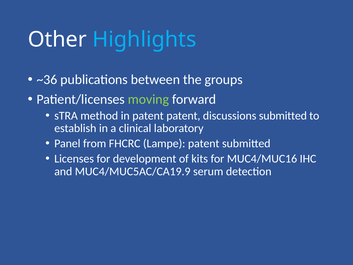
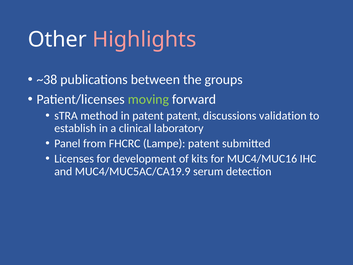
Highlights colour: light blue -> pink (144, 40)
~36: ~36 -> ~38 (47, 80)
discussions submitted: submitted -> validation (283, 116)
